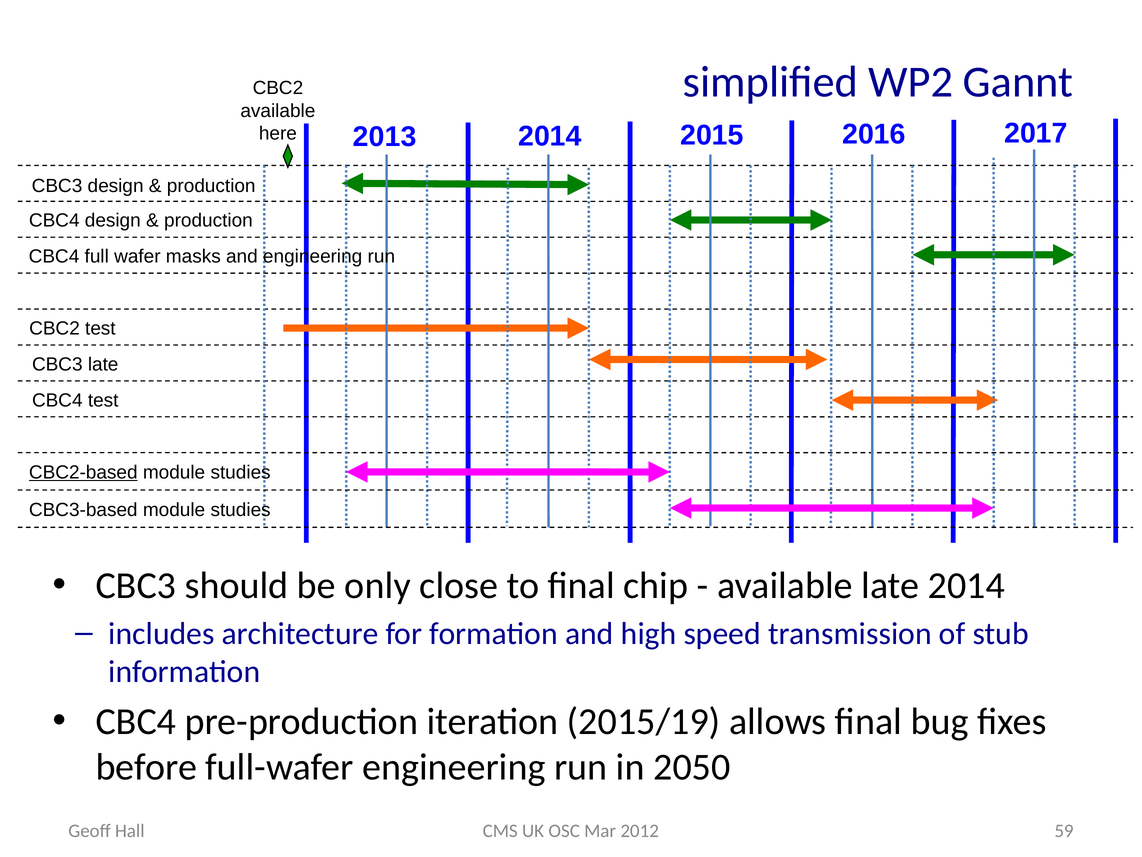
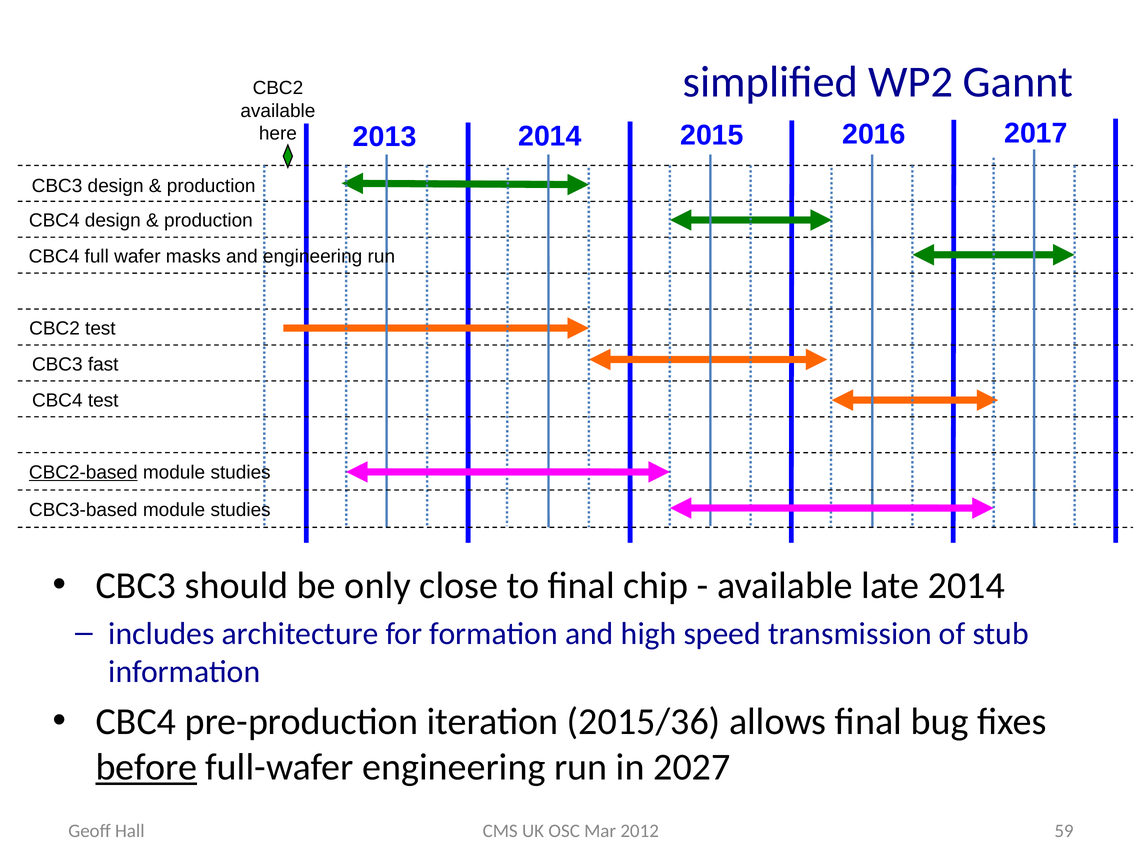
CBC3 late: late -> fast (103, 364)
2015/19: 2015/19 -> 2015/36 (644, 721)
before underline: none -> present (146, 767)
2050: 2050 -> 2027 (692, 767)
